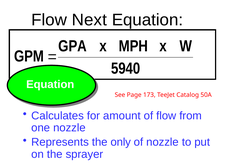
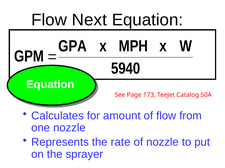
only: only -> rate (121, 143)
